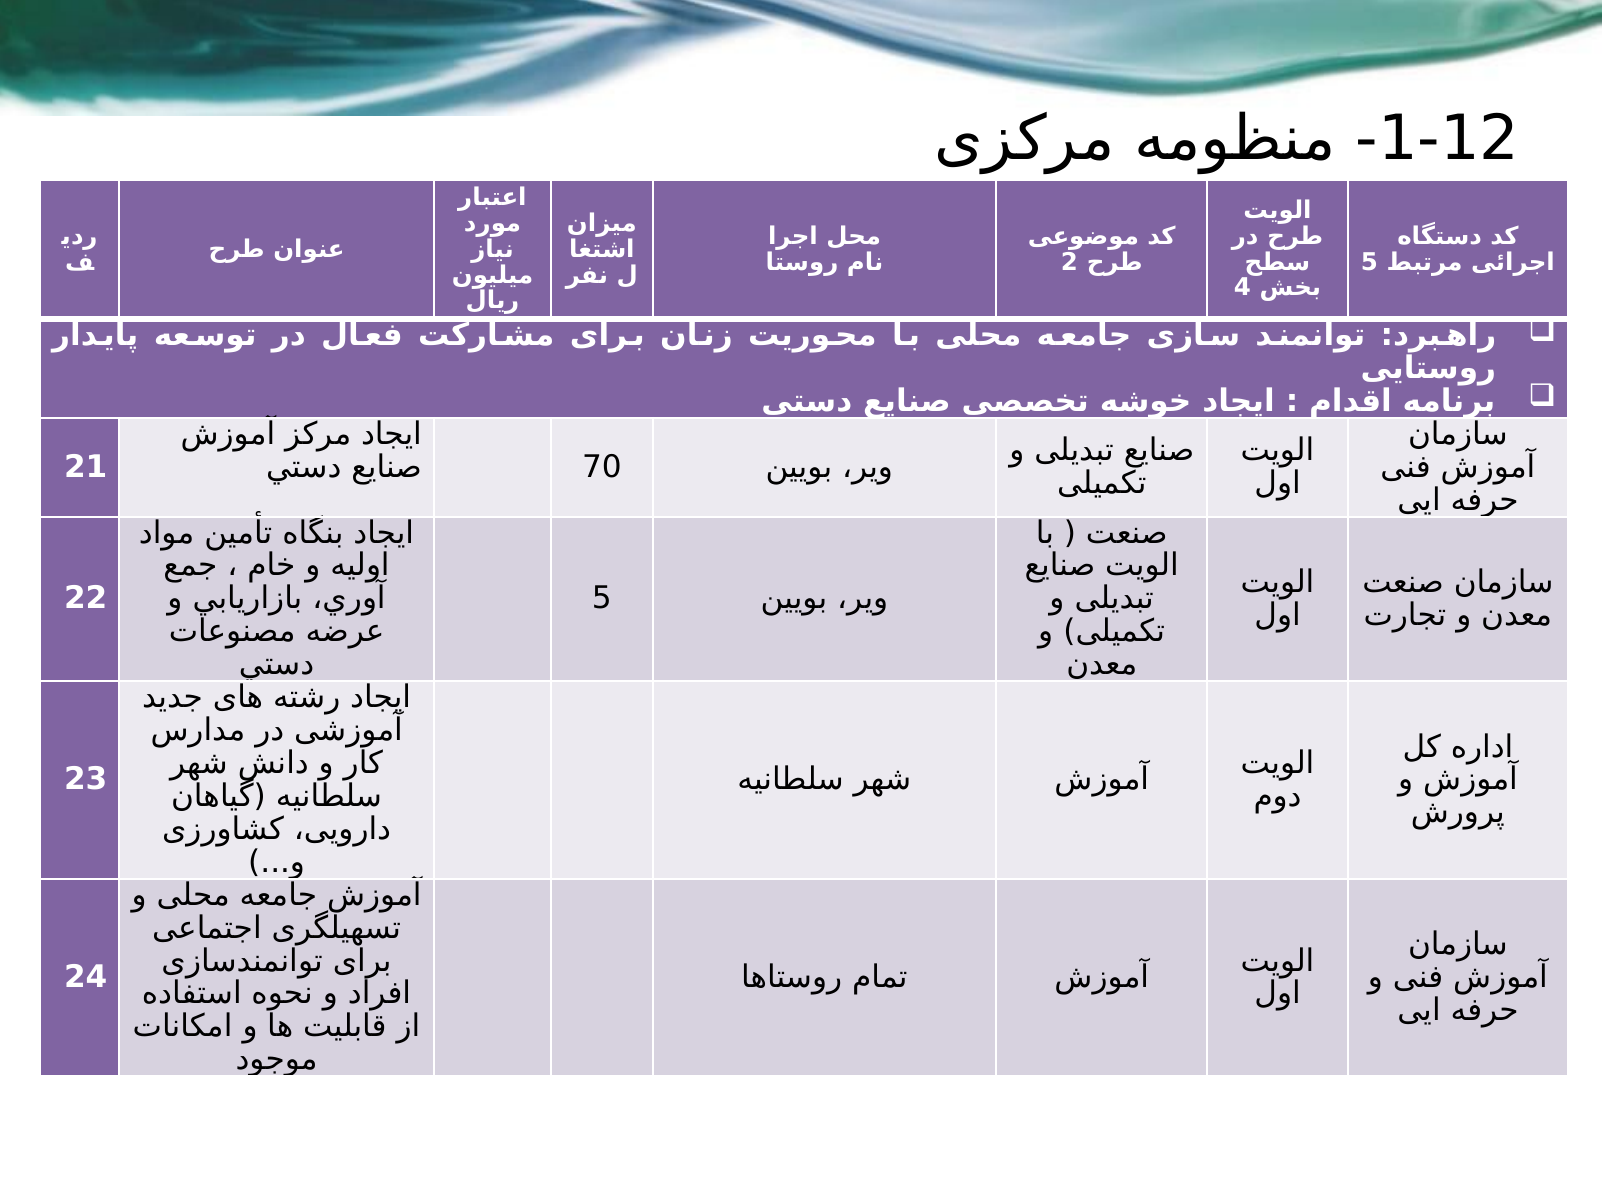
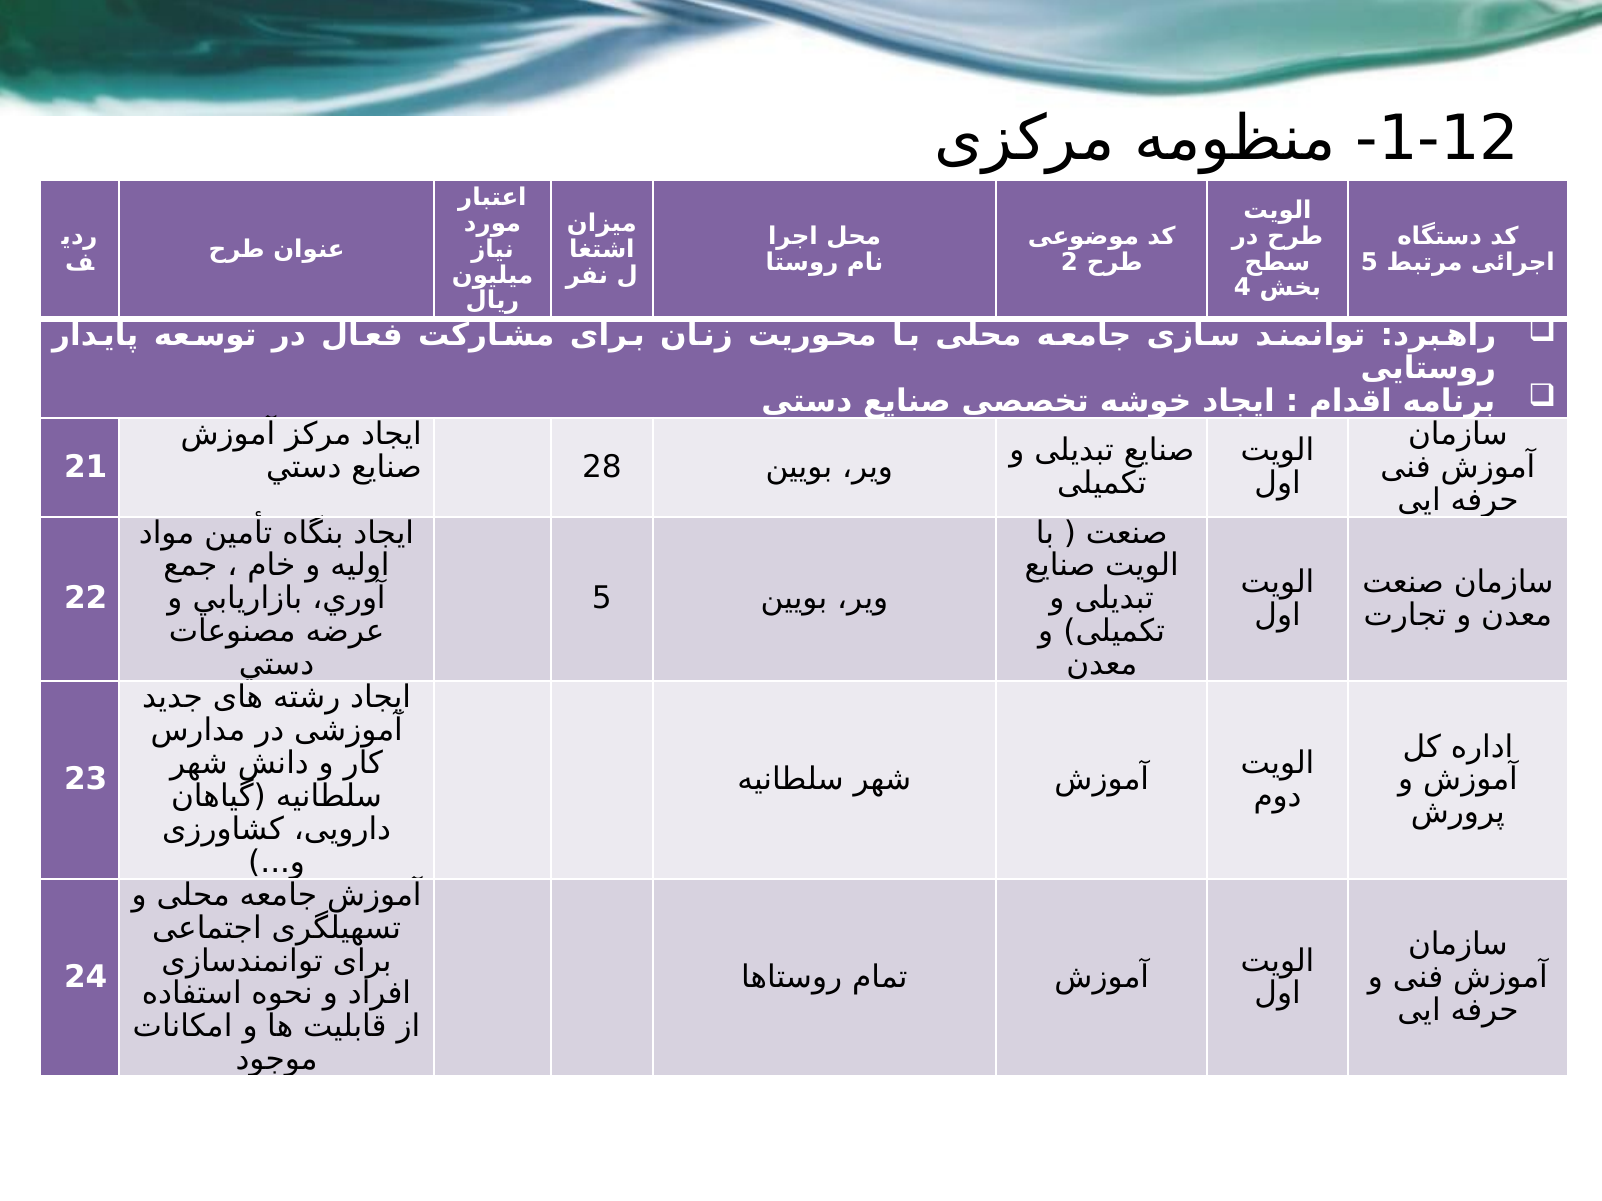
70: 70 -> 28 (602, 467)
